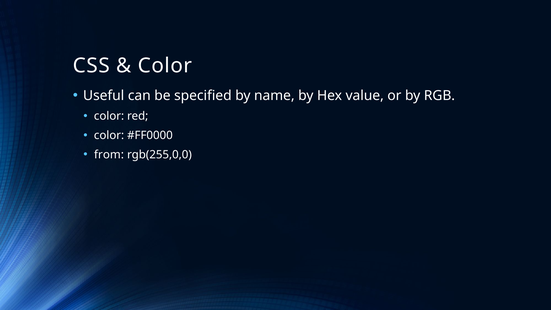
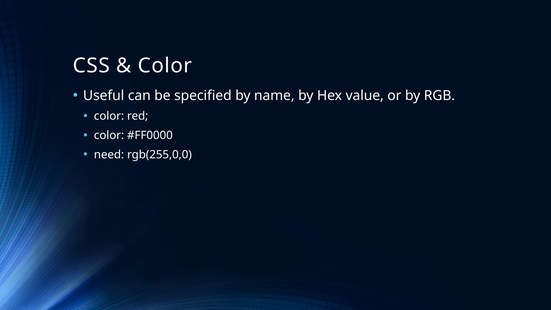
from: from -> need (109, 155)
